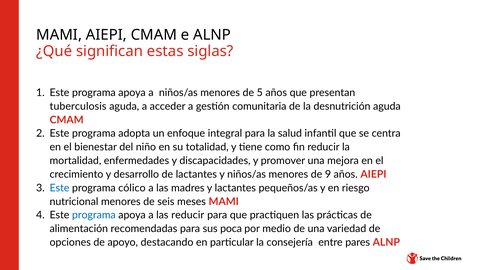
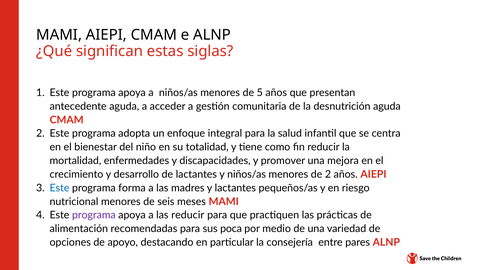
tuberculosis: tuberculosis -> antecedente (78, 106)
de 9: 9 -> 2 (328, 174)
cólico: cólico -> forma (132, 188)
programa colour: blue -> purple (94, 215)
